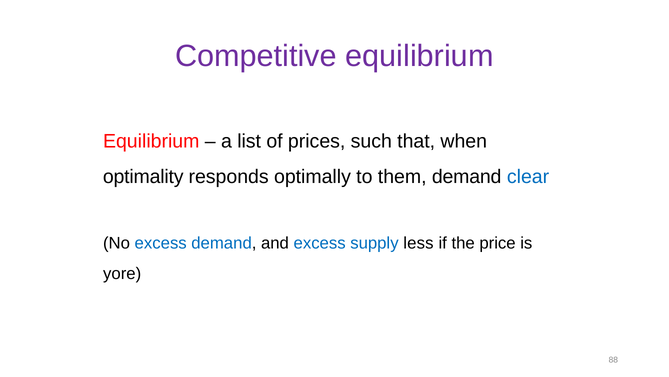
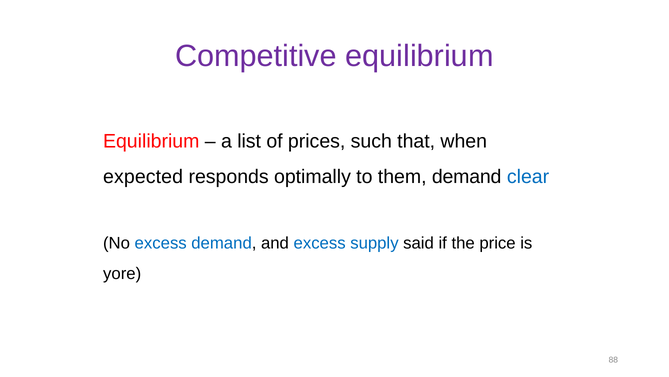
optimality: optimality -> expected (143, 176)
less: less -> said (419, 243)
